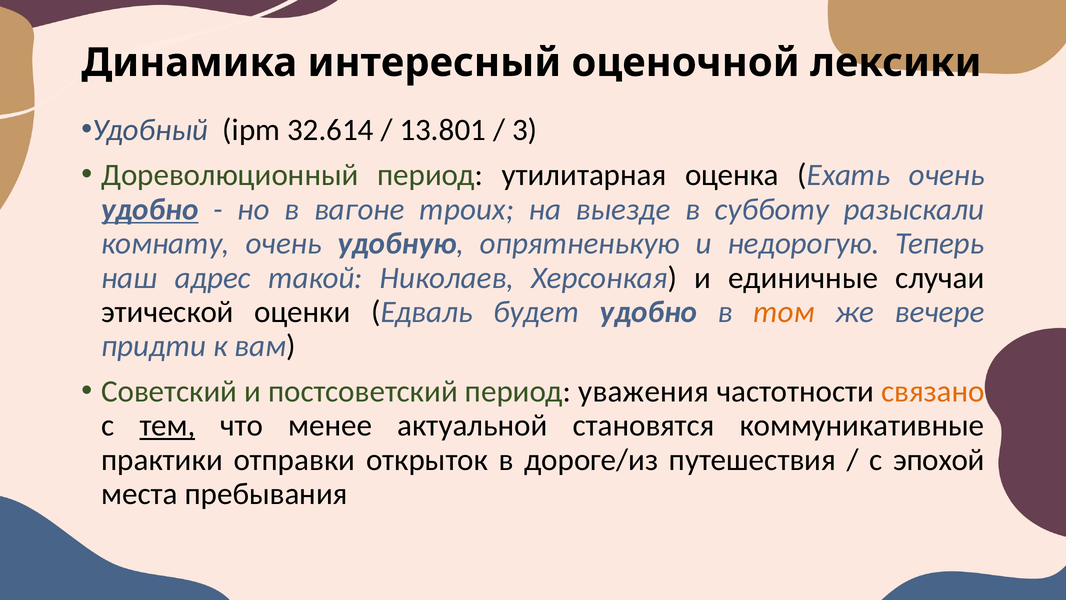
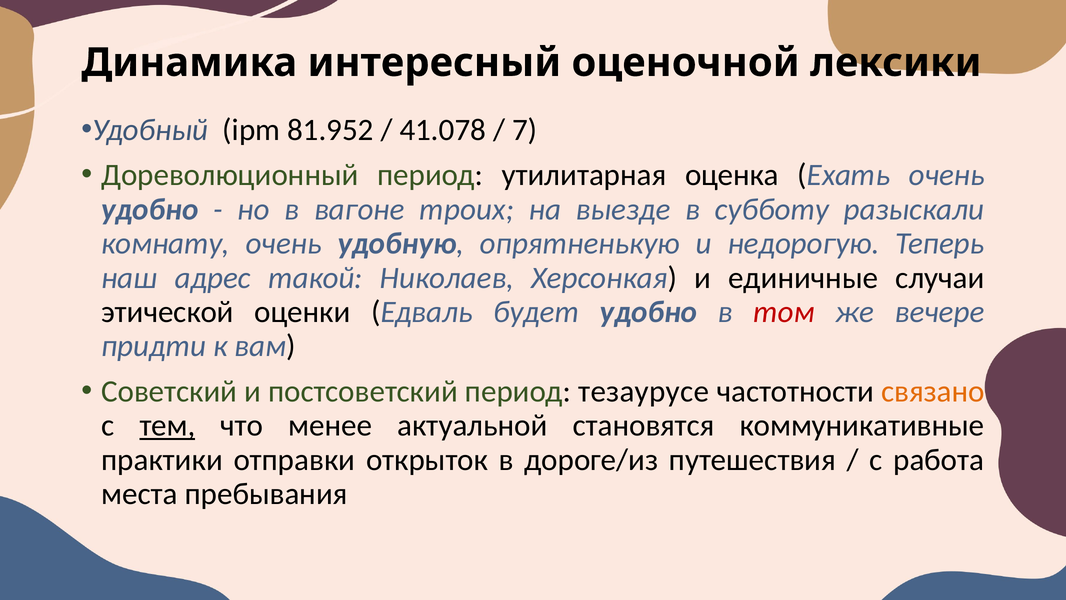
32.614: 32.614 -> 81.952 (330, 130)
13.801: 13.801 -> 41.078 (443, 130)
3: 3 -> 7 (525, 130)
удобно underline: present -> none (150, 209)
том colour: orange -> red (784, 312)
уважения: уважения -> тезаурусе (644, 391)
эпохой: эпохой -> работа (939, 460)
